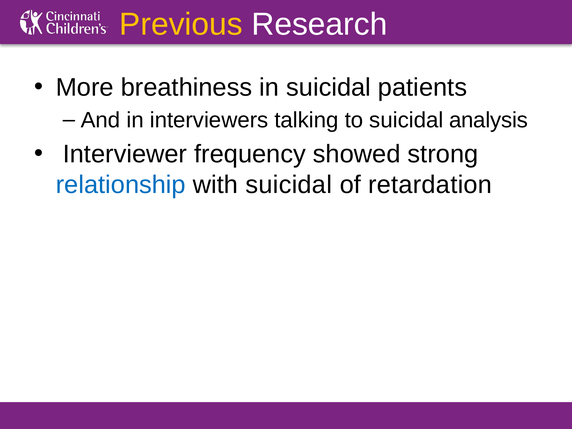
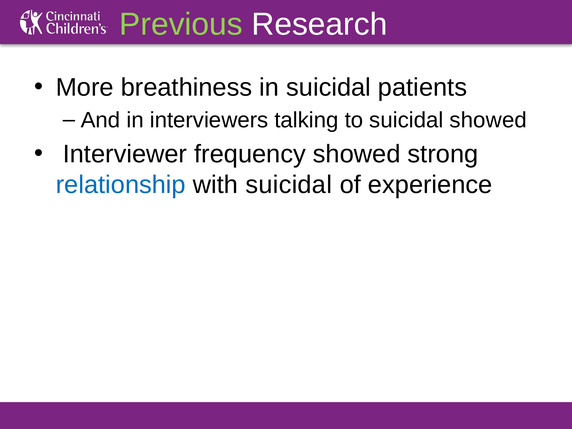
Previous colour: yellow -> light green (181, 24)
suicidal analysis: analysis -> showed (488, 120)
retardation: retardation -> experience (430, 185)
